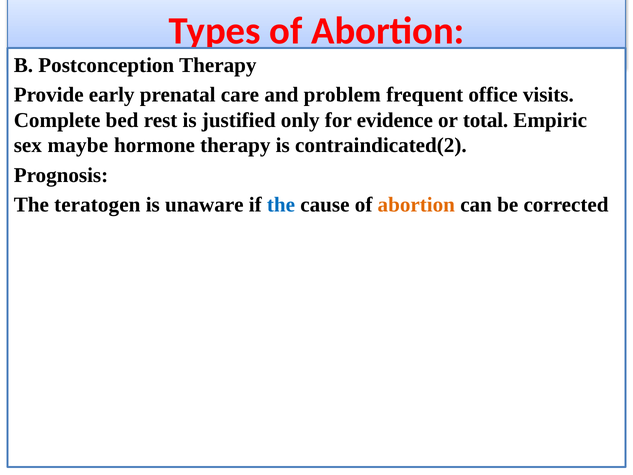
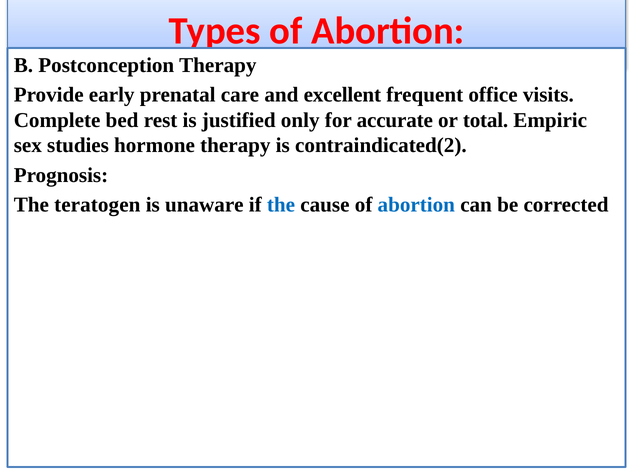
problem: problem -> excellent (342, 95)
evidence: evidence -> accurate (395, 120)
maybe: maybe -> studies (78, 145)
abortion colour: orange -> blue (416, 204)
